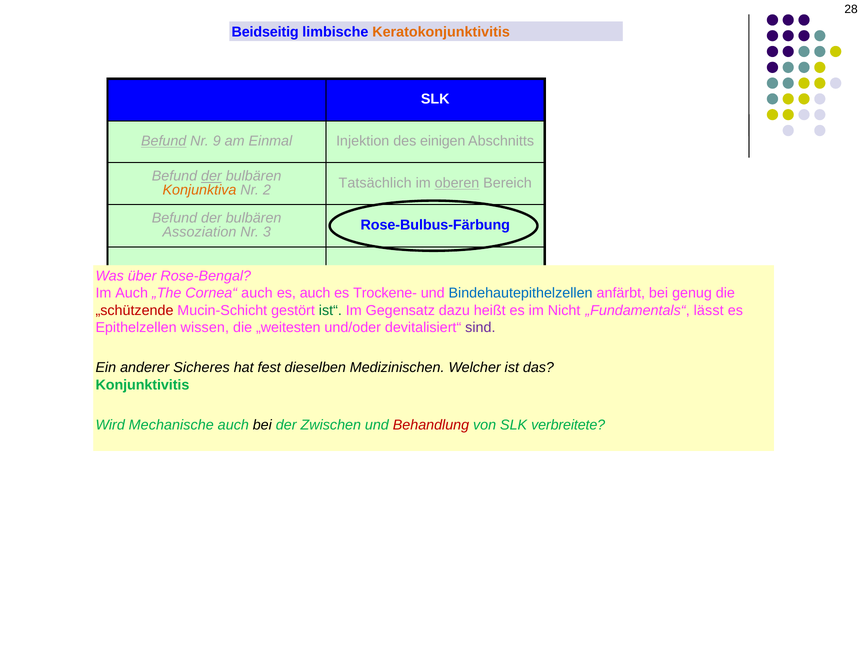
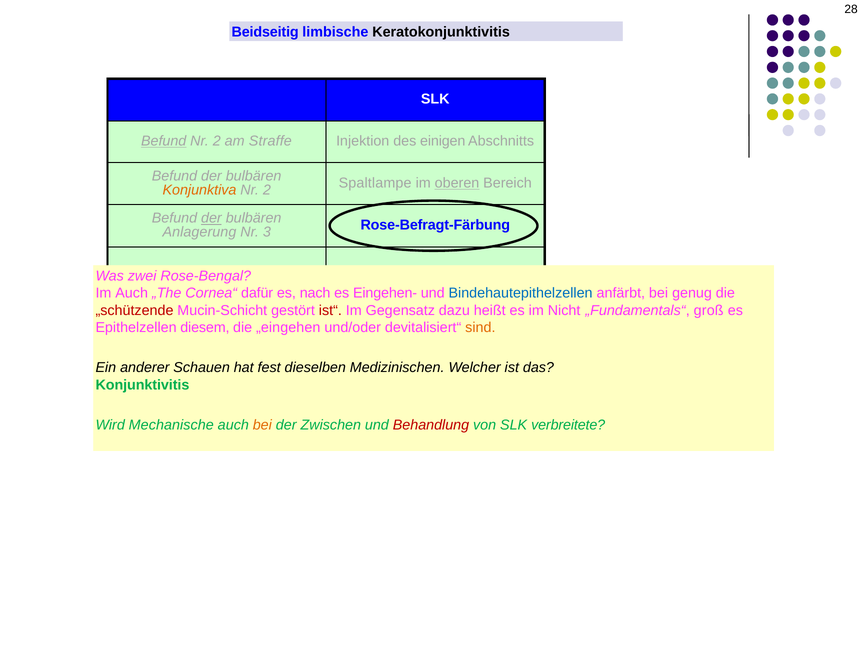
Keratokonjunktivitis colour: orange -> black (441, 32)
9: 9 -> 2 (217, 141)
Einmal: Einmal -> Straffe (270, 141)
der underline: present -> none (211, 176)
2 Tatsächlich: Tatsächlich -> Spaltlampe (375, 183)
der underline: none -> present (211, 218)
Assoziation: Assoziation -> Anlagerung (199, 232)
Rose-Bulbus-Färbung: Rose-Bulbus-Färbung -> Rose-Befragt-Färbung (435, 225)
über: über -> zwei (142, 276)
Cornea“ auch: auch -> dafür (257, 293)
es auch: auch -> nach (315, 293)
Trockene-: Trockene- -> Eingehen- (385, 293)
ist“ colour: green -> red (330, 310)
lässt: lässt -> groß (709, 310)
wissen: wissen -> diesem (205, 328)
„weitesten: „weitesten -> „eingehen (288, 328)
sind colour: purple -> orange (480, 328)
Sicheres: Sicheres -> Schauen (202, 368)
bei colour: black -> orange (262, 425)
